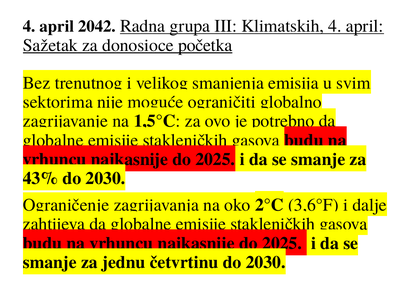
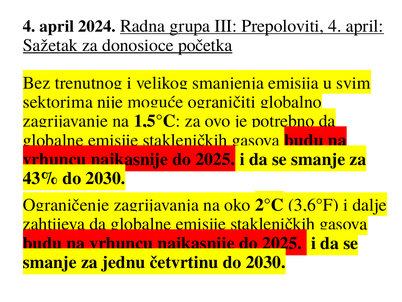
2042: 2042 -> 2024 (97, 26)
Klimatskih: Klimatskih -> Prepoloviti (283, 26)
